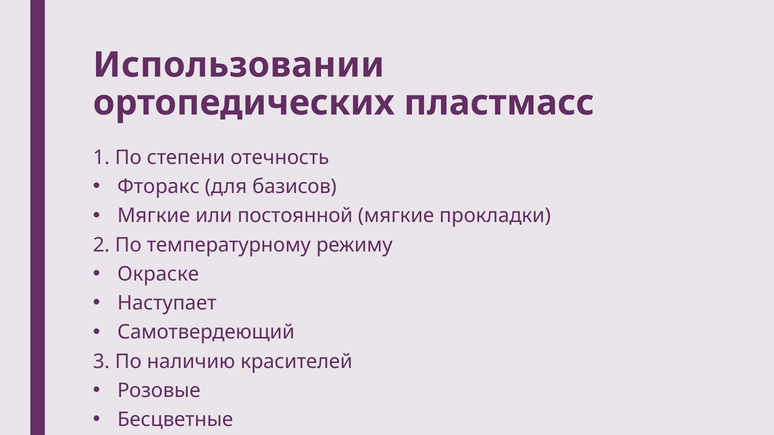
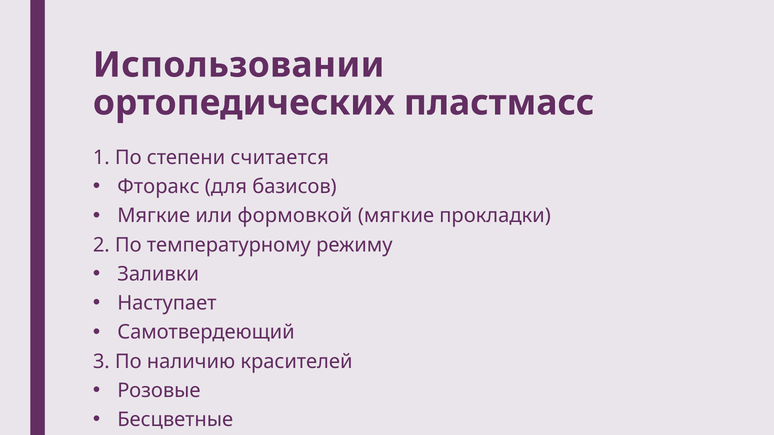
отечность: отечность -> считается (280, 158)
постоянной: постоянной -> формовкой (295, 216)
Окраске: Окраске -> Заливки (158, 274)
